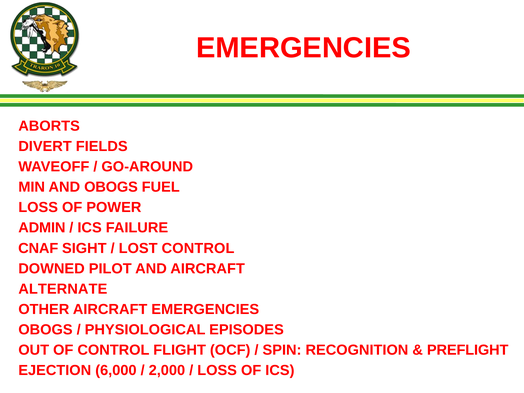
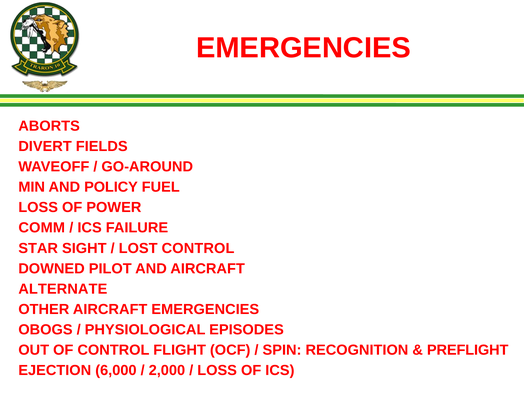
AND OBOGS: OBOGS -> POLICY (111, 187)
ADMIN: ADMIN -> COMM (42, 228)
CNAF: CNAF -> STAR (38, 248)
